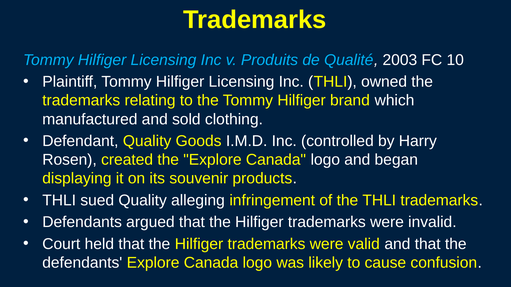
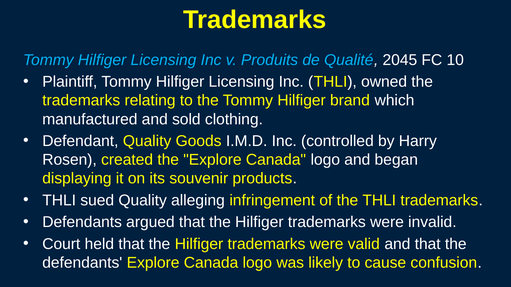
2003: 2003 -> 2045 (400, 60)
